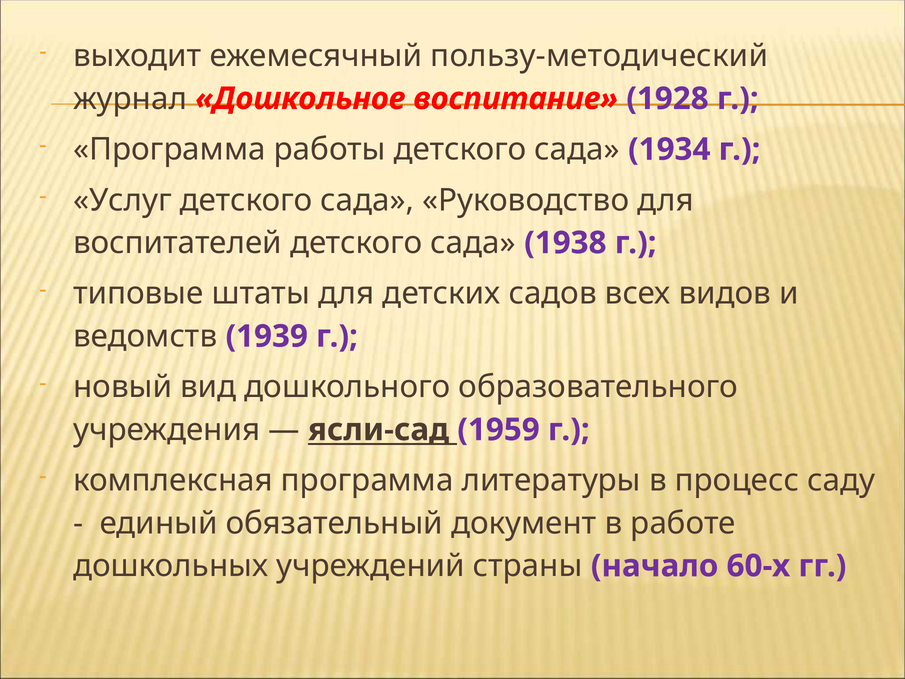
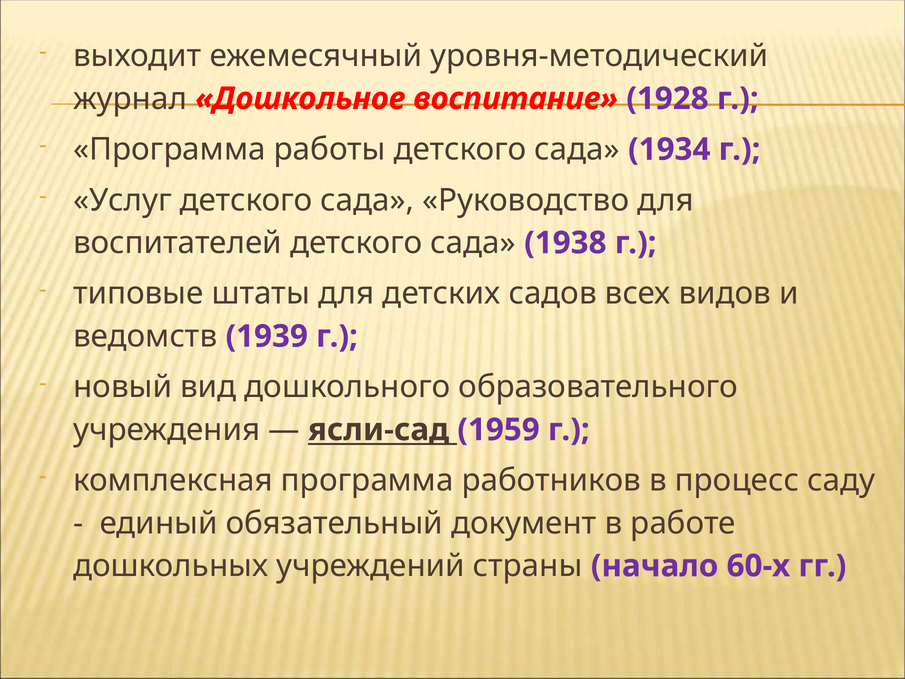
пользу-методический: пользу-методический -> уровня-методический (599, 56)
литературы: литературы -> работников (551, 480)
